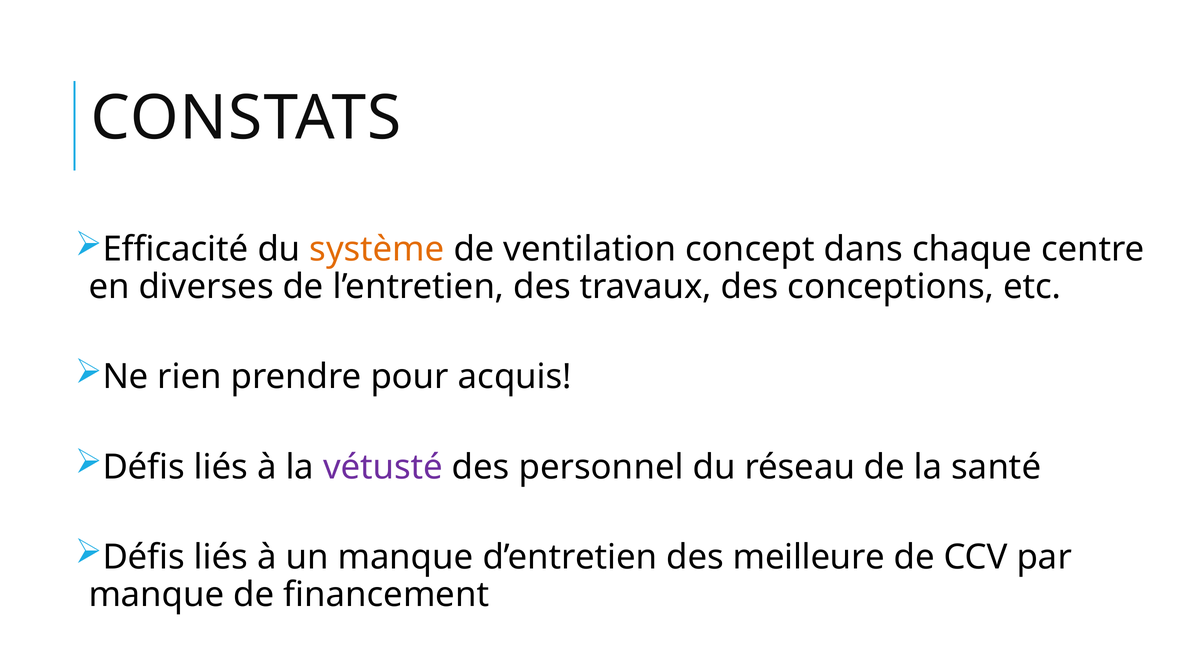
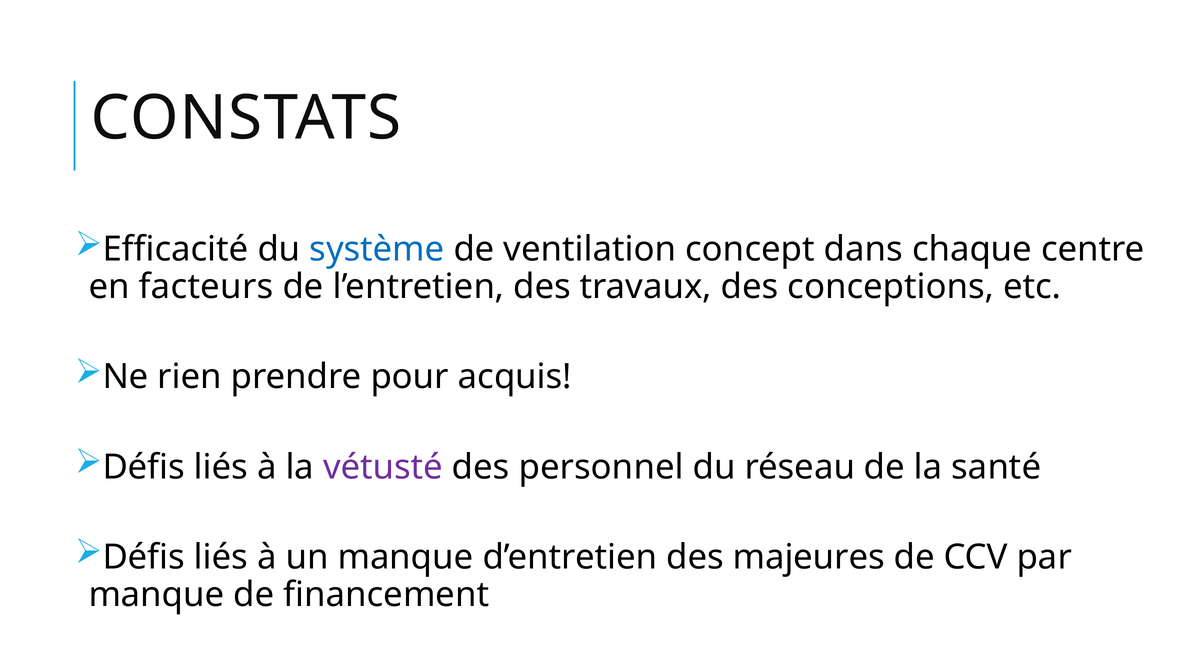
système colour: orange -> blue (377, 249)
diverses: diverses -> facteurs (206, 287)
meilleure: meilleure -> majeures (809, 557)
